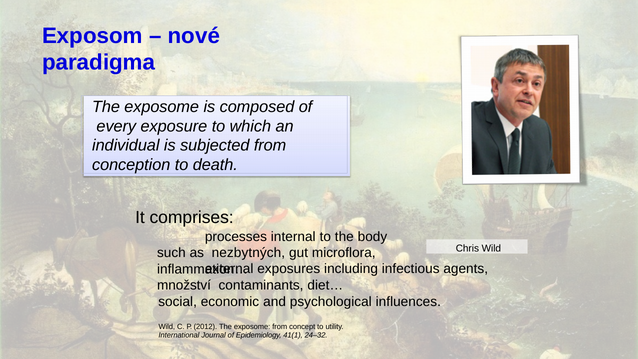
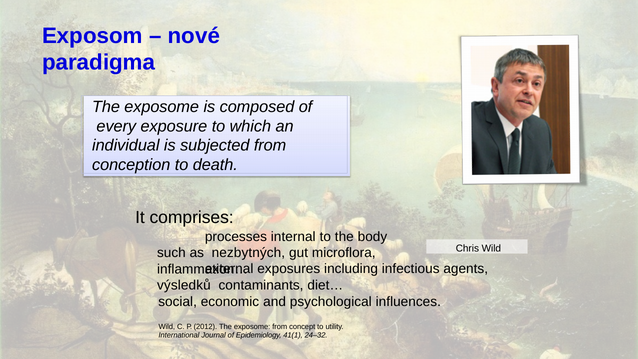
množství: množství -> výsledků (184, 285)
